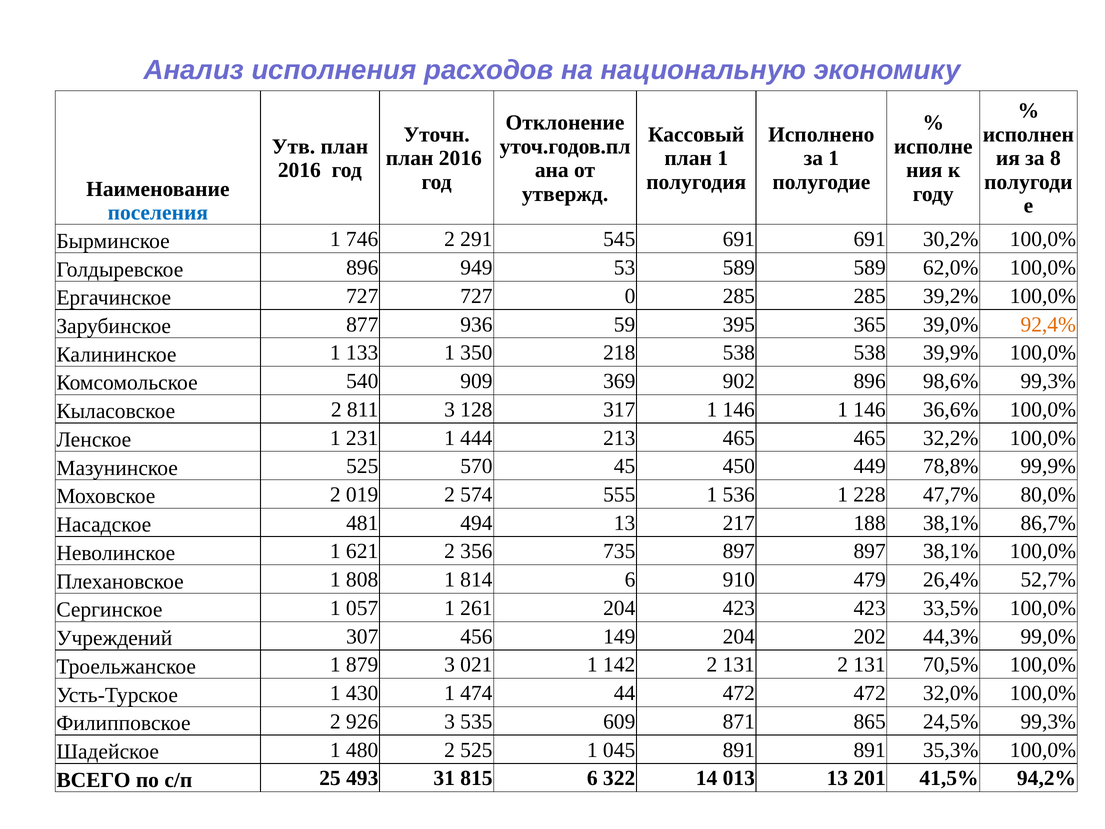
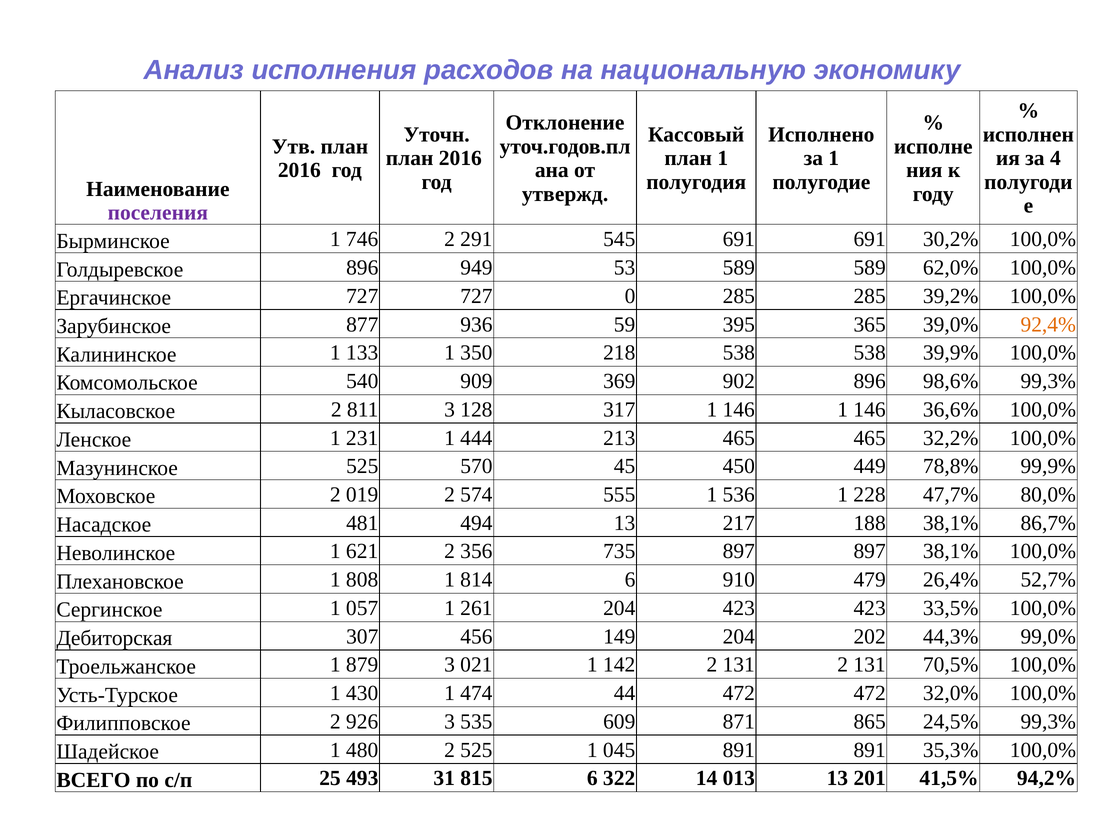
8: 8 -> 4 (1055, 158)
поселения colour: blue -> purple (158, 213)
Учреждений: Учреждений -> Дебиторская (114, 638)
